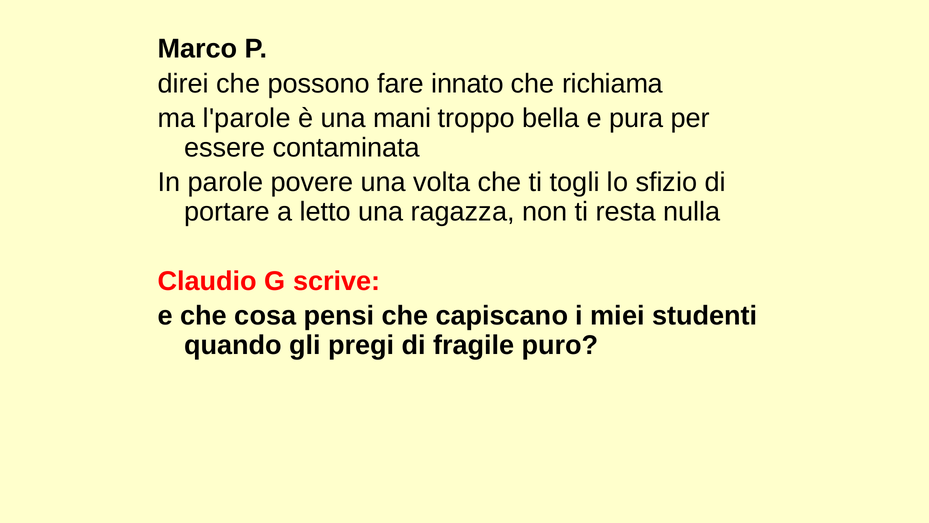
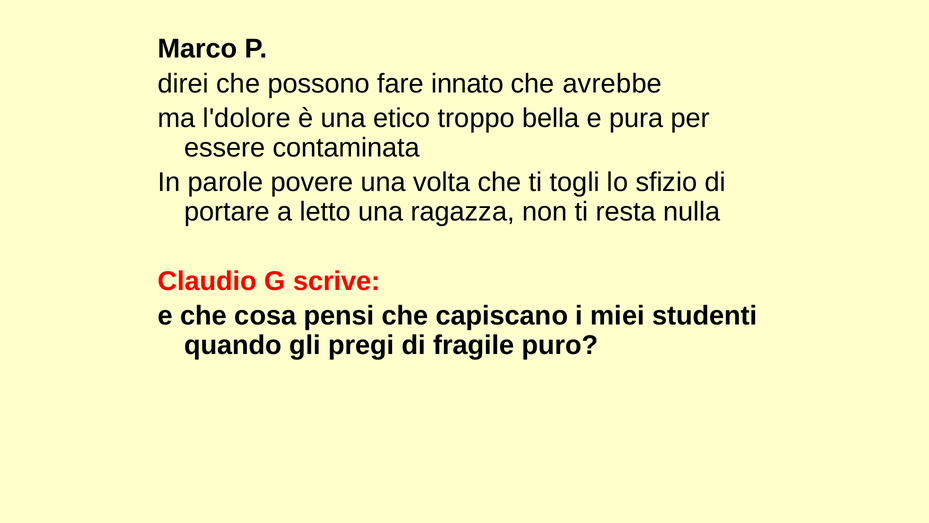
richiama: richiama -> avrebbe (612, 83)
l'parole: l'parole -> l'dolore (247, 118)
mani: mani -> etico (402, 118)
